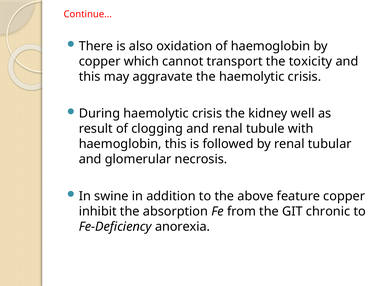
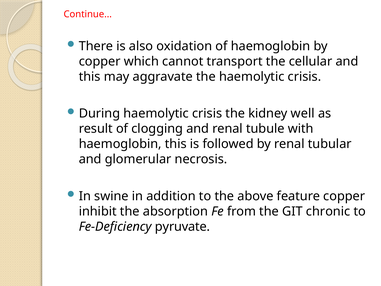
toxicity: toxicity -> cellular (311, 61)
anorexia: anorexia -> pyruvate (183, 226)
